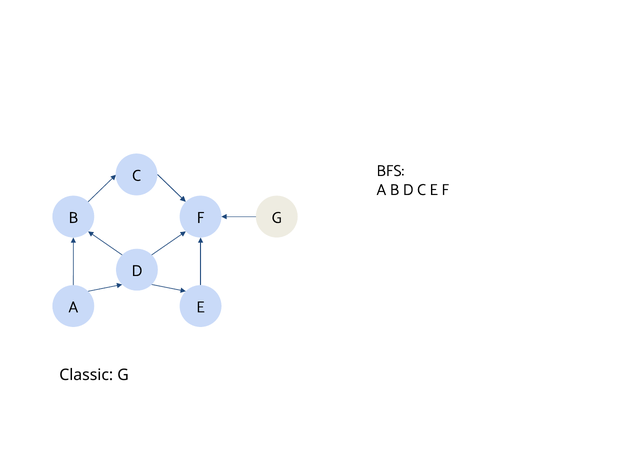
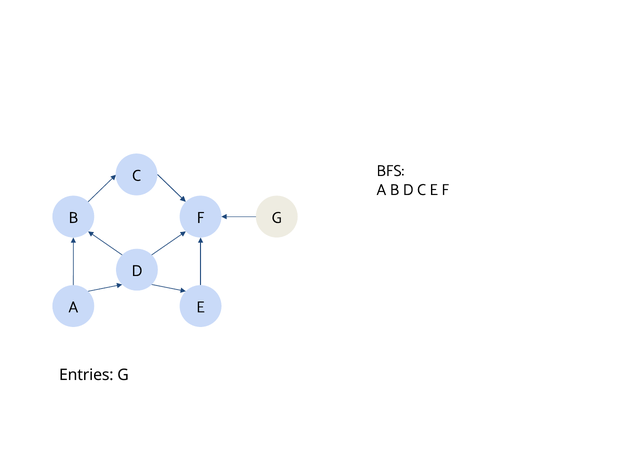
Classic: Classic -> Entries (86, 375)
